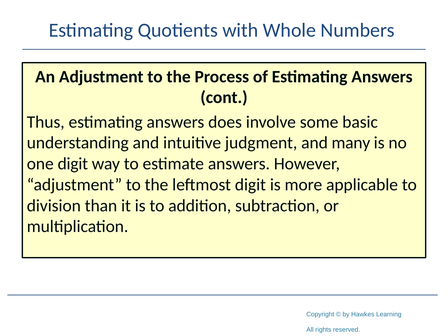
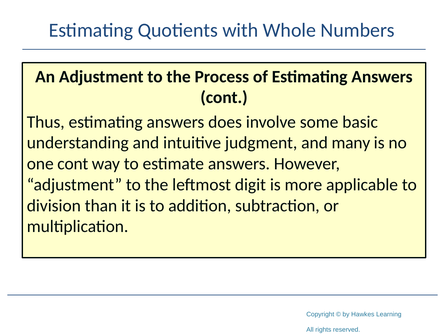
one digit: digit -> cont (73, 164)
